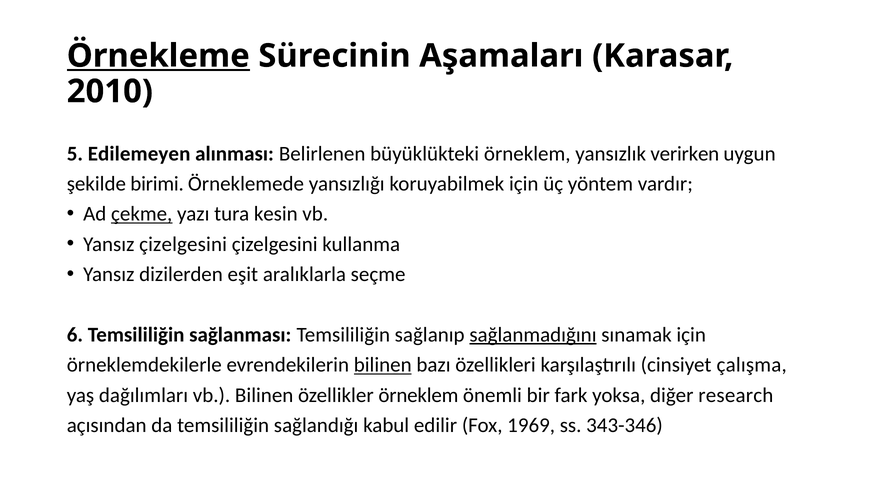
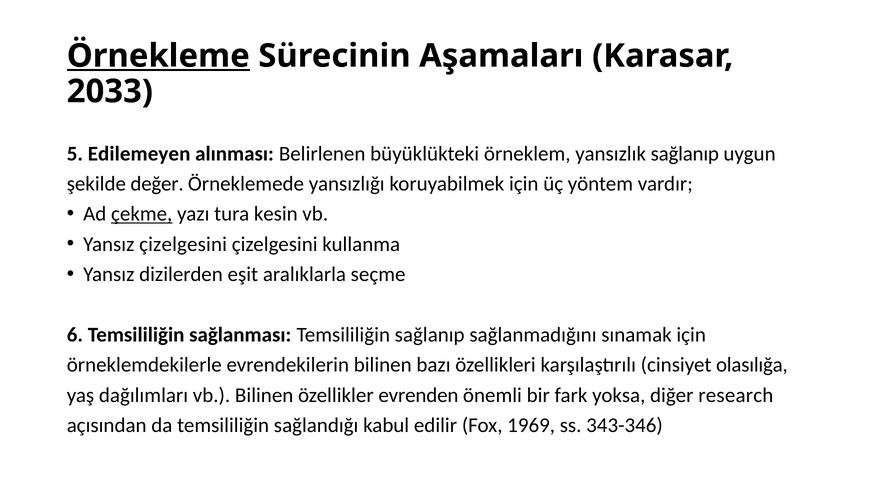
2010: 2010 -> 2033 (110, 91)
yansızlık verirken: verirken -> sağlanıp (685, 154)
birimi: birimi -> değer (157, 184)
sağlanmadığını underline: present -> none (533, 335)
bilinen underline: present -> none (383, 365)
çalışma: çalışma -> olasılığa (752, 365)
özellikler örneklem: örneklem -> evrenden (418, 395)
